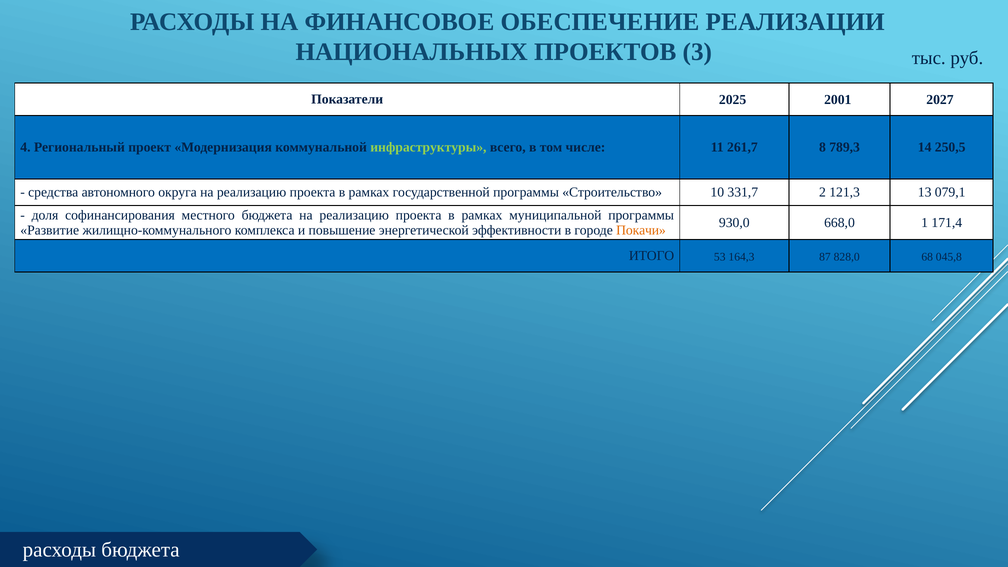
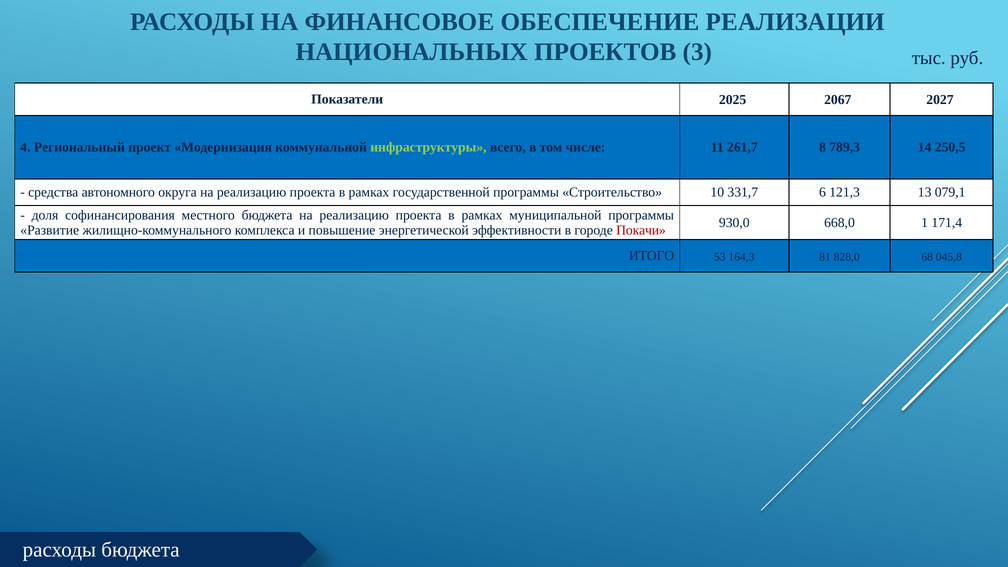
2001: 2001 -> 2067 (838, 100)
2: 2 -> 6 (822, 192)
Покачи colour: orange -> red (641, 230)
87: 87 -> 81 (825, 257)
